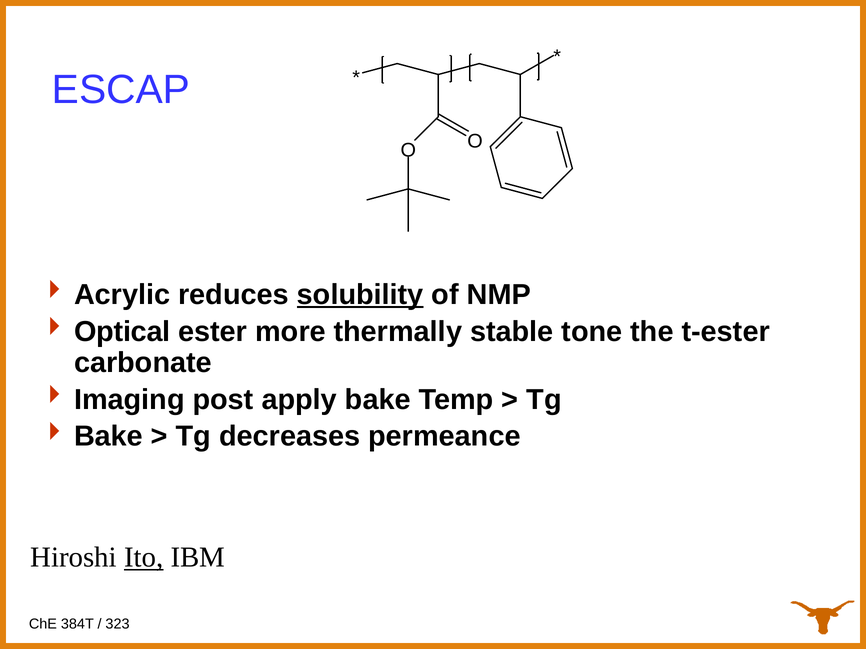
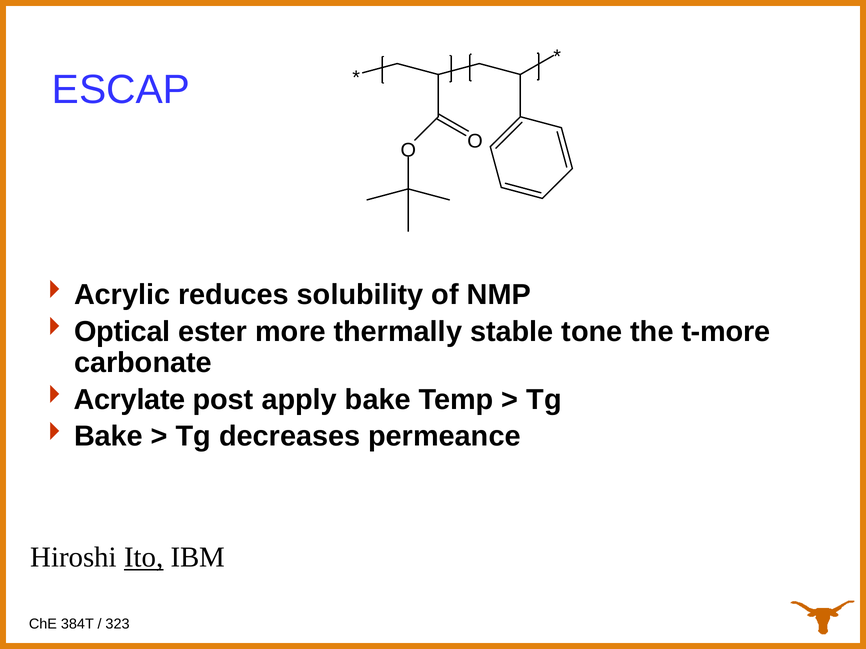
solubility underline: present -> none (360, 295)
t-ester: t-ester -> t-more (726, 332)
Imaging: Imaging -> Acrylate (129, 400)
